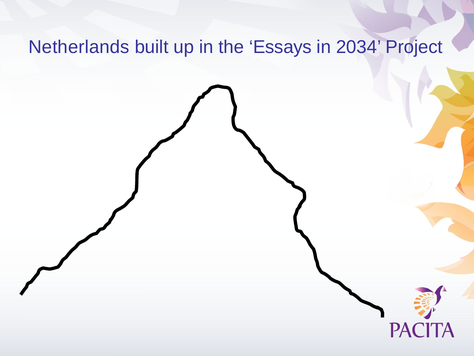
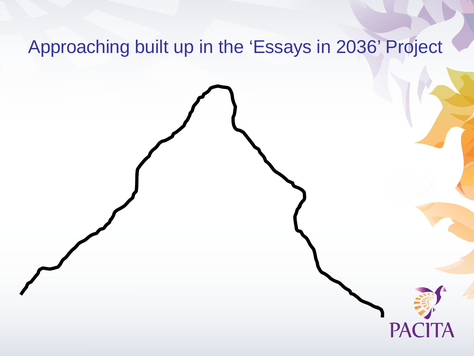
Netherlands: Netherlands -> Approaching (79, 47)
2034: 2034 -> 2036 (359, 47)
